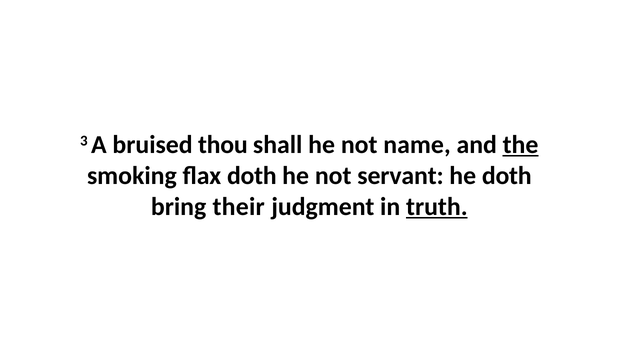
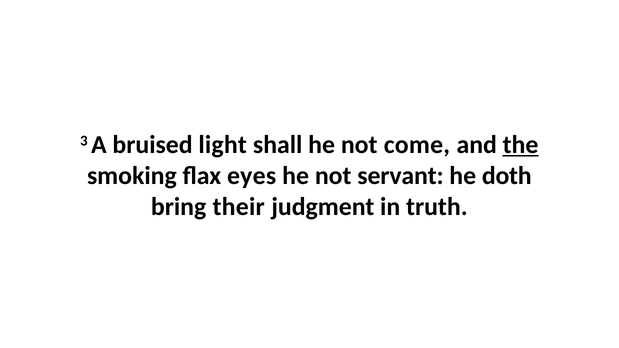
thou: thou -> light (223, 145)
name: name -> come (417, 145)
flax doth: doth -> eyes (252, 176)
truth underline: present -> none (437, 207)
